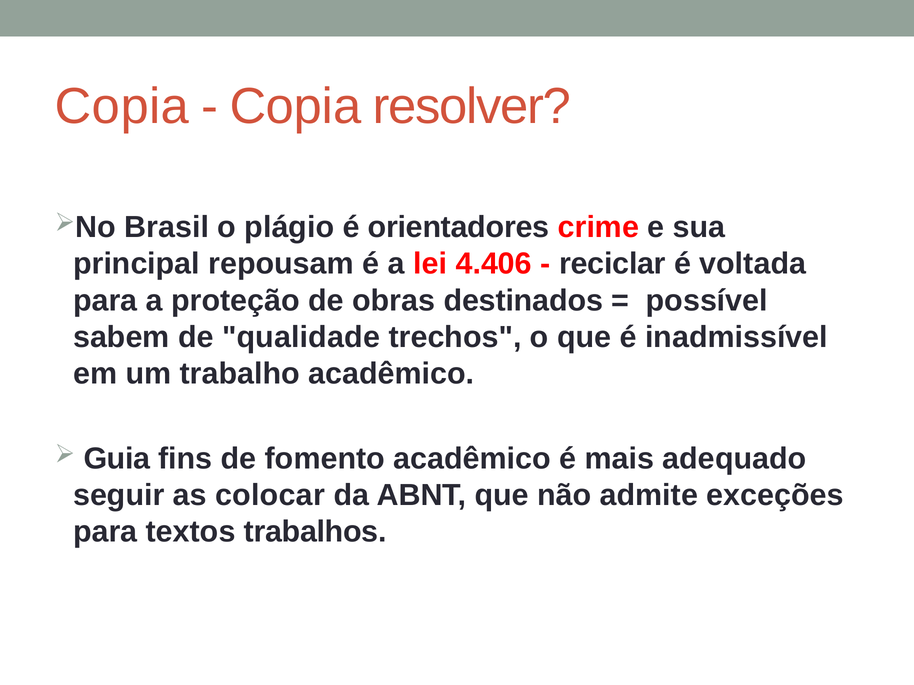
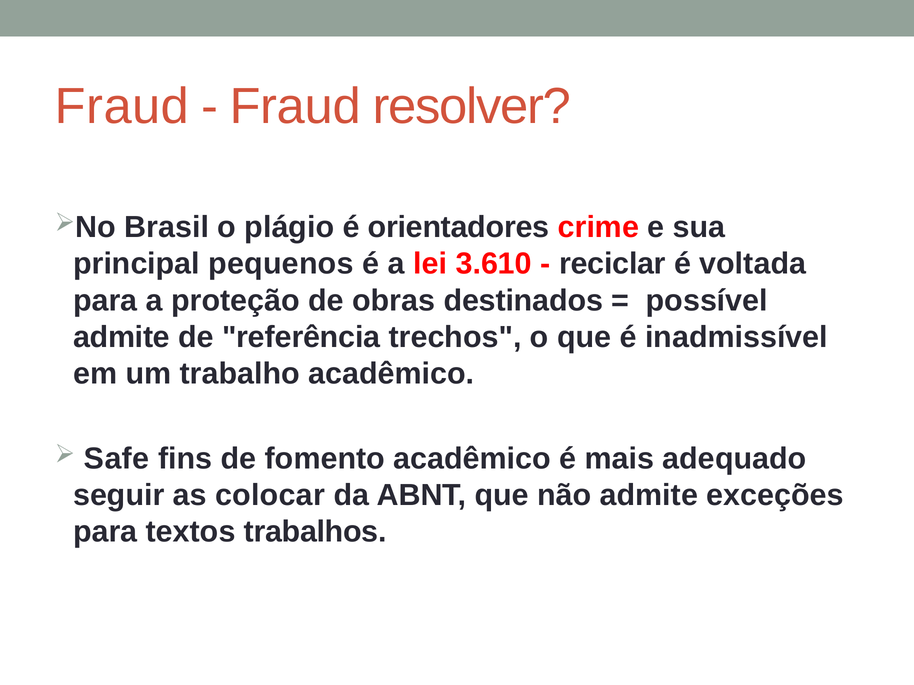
Copia: Copia -> Fraud (122, 106)
Copia: Copia -> Fraud (295, 106)
repousam: repousam -> pequenos (281, 264)
4.406: 4.406 -> 3.610 (494, 264)
sabem: sabem -> admite (121, 337)
qualidade: qualidade -> referência (301, 337)
Guia: Guia -> Safe (117, 459)
